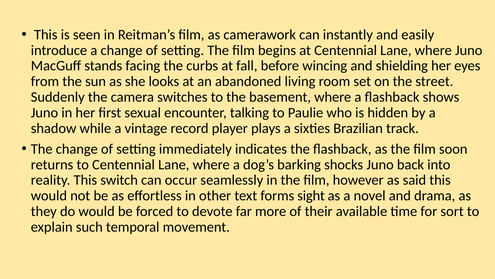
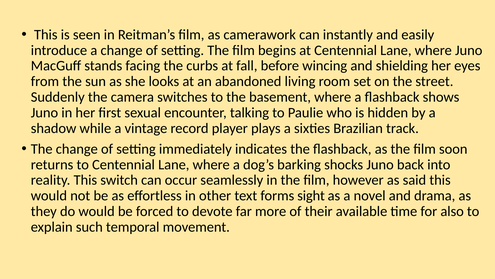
sort: sort -> also (452, 211)
